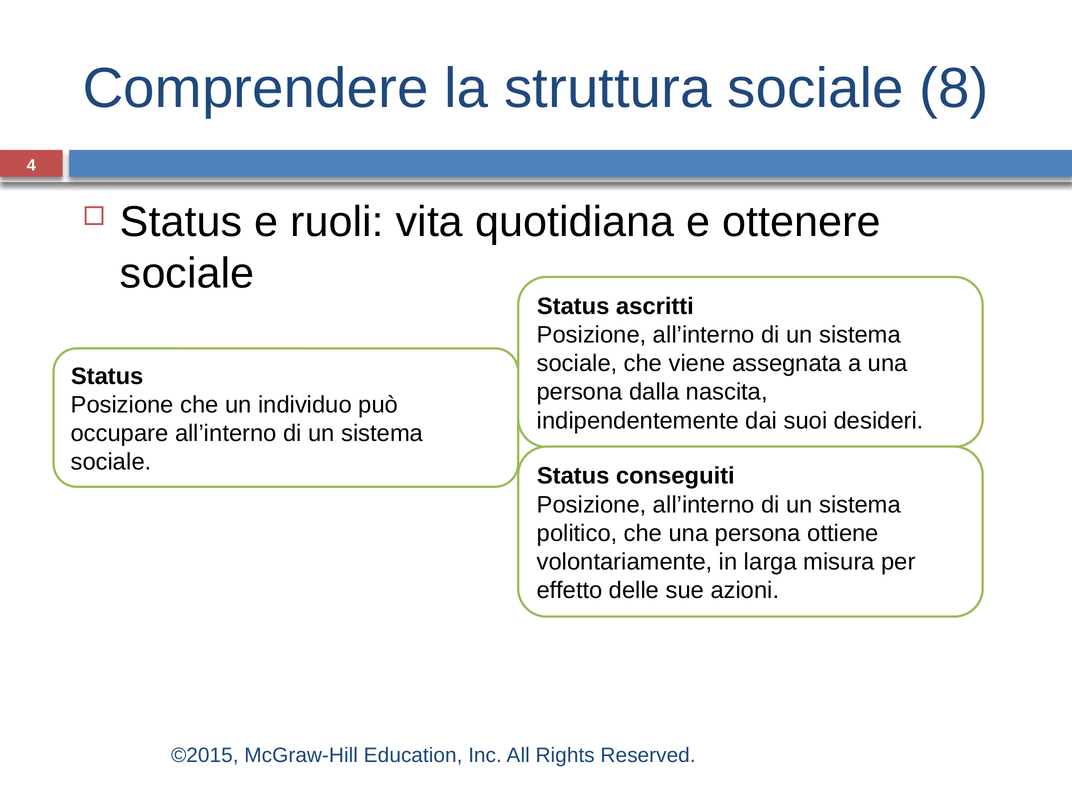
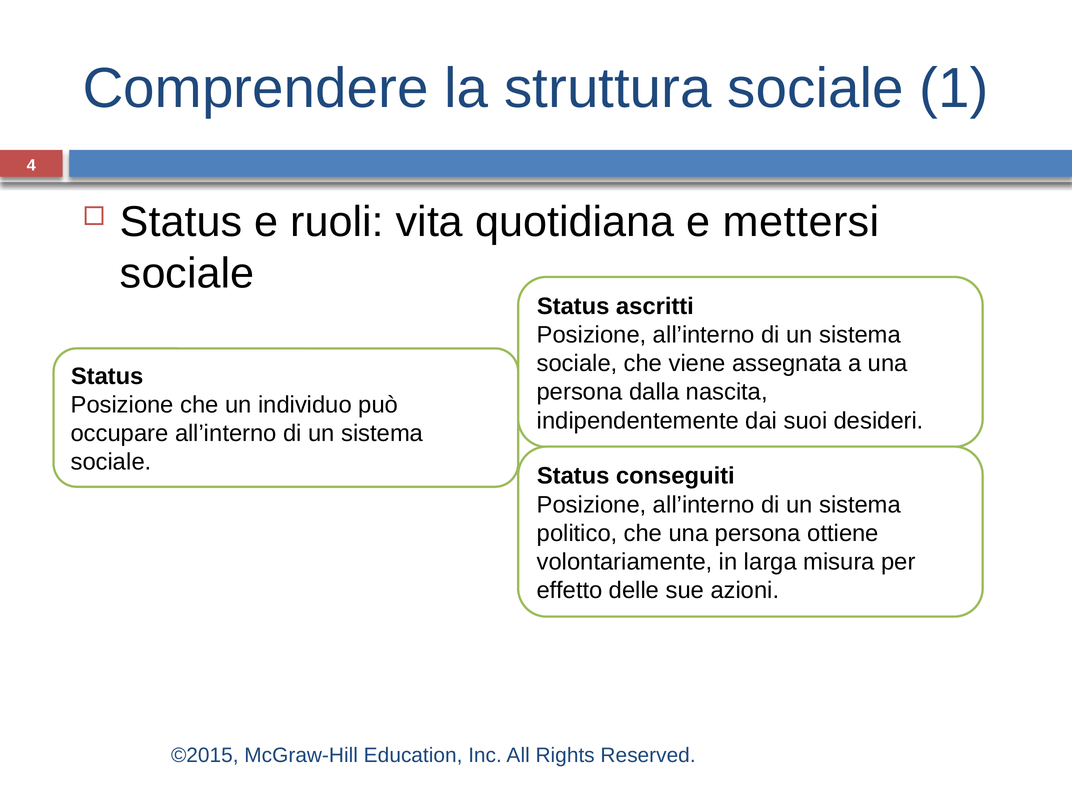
8: 8 -> 1 (954, 89)
ottenere: ottenere -> mettersi (801, 222)
